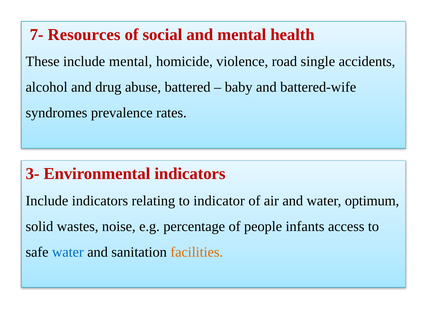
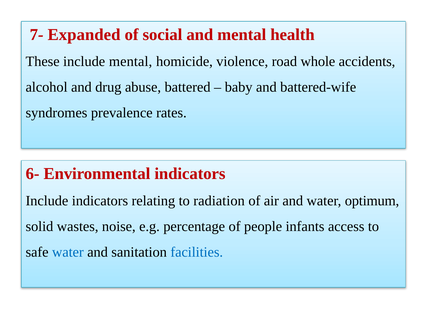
Resources: Resources -> Expanded (84, 35)
single: single -> whole (318, 62)
3-: 3- -> 6- (33, 174)
indicator: indicator -> radiation (219, 201)
facilities colour: orange -> blue (197, 252)
